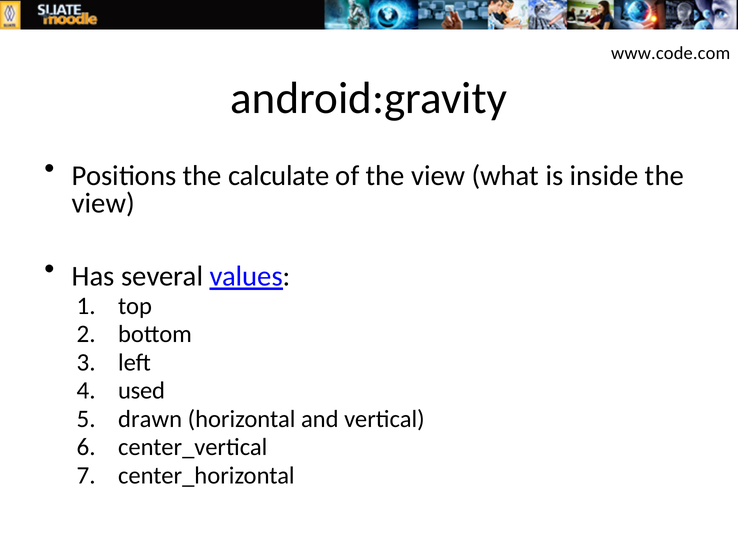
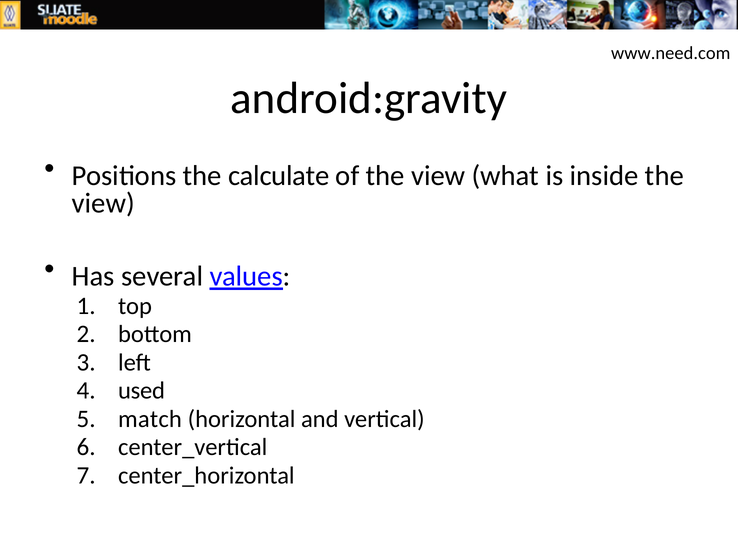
www.code.com: www.code.com -> www.need.com (671, 53)
drawn: drawn -> match (150, 419)
